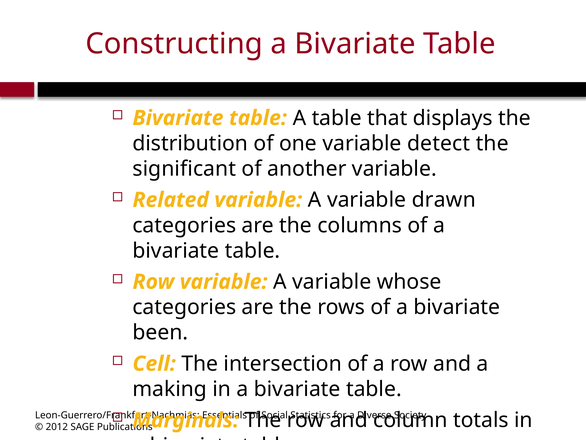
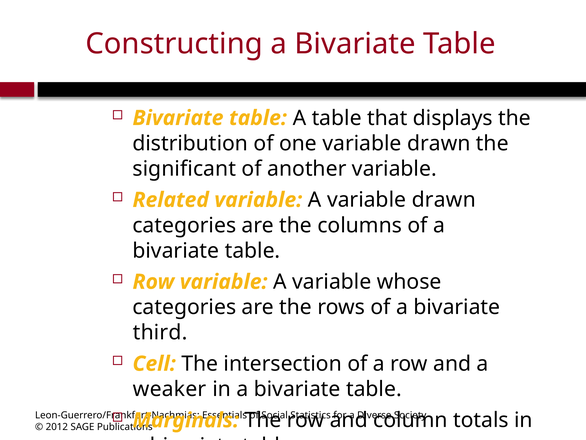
one variable detect: detect -> drawn (439, 143)
been: been -> third (160, 332)
making: making -> weaker (170, 389)
